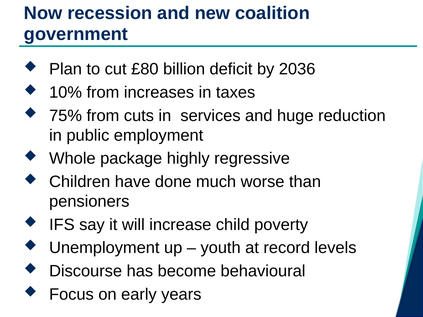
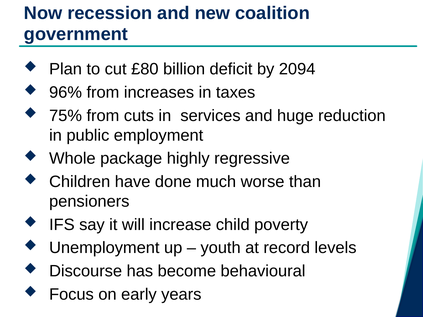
2036: 2036 -> 2094 (297, 69)
10%: 10% -> 96% (66, 92)
